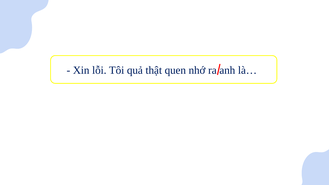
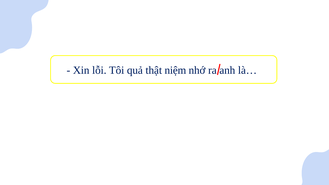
quen: quen -> niệm (175, 70)
